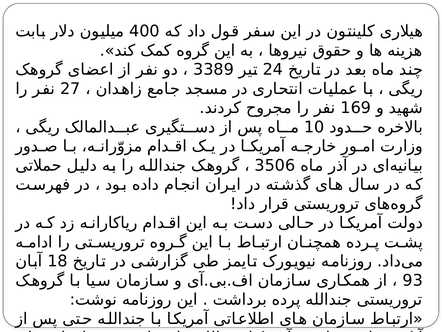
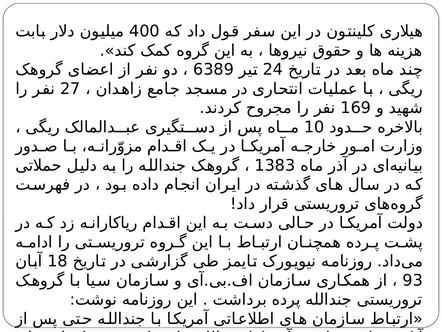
3389: 3389 -> 6389 (214, 70)
3506: 3506 -> 1383 (275, 165)
